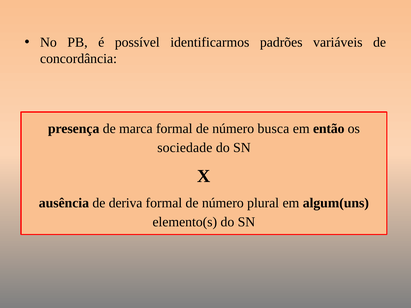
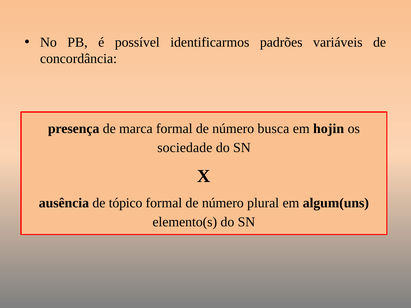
então: então -> hojin (329, 129)
deriva: deriva -> tópico (126, 203)
